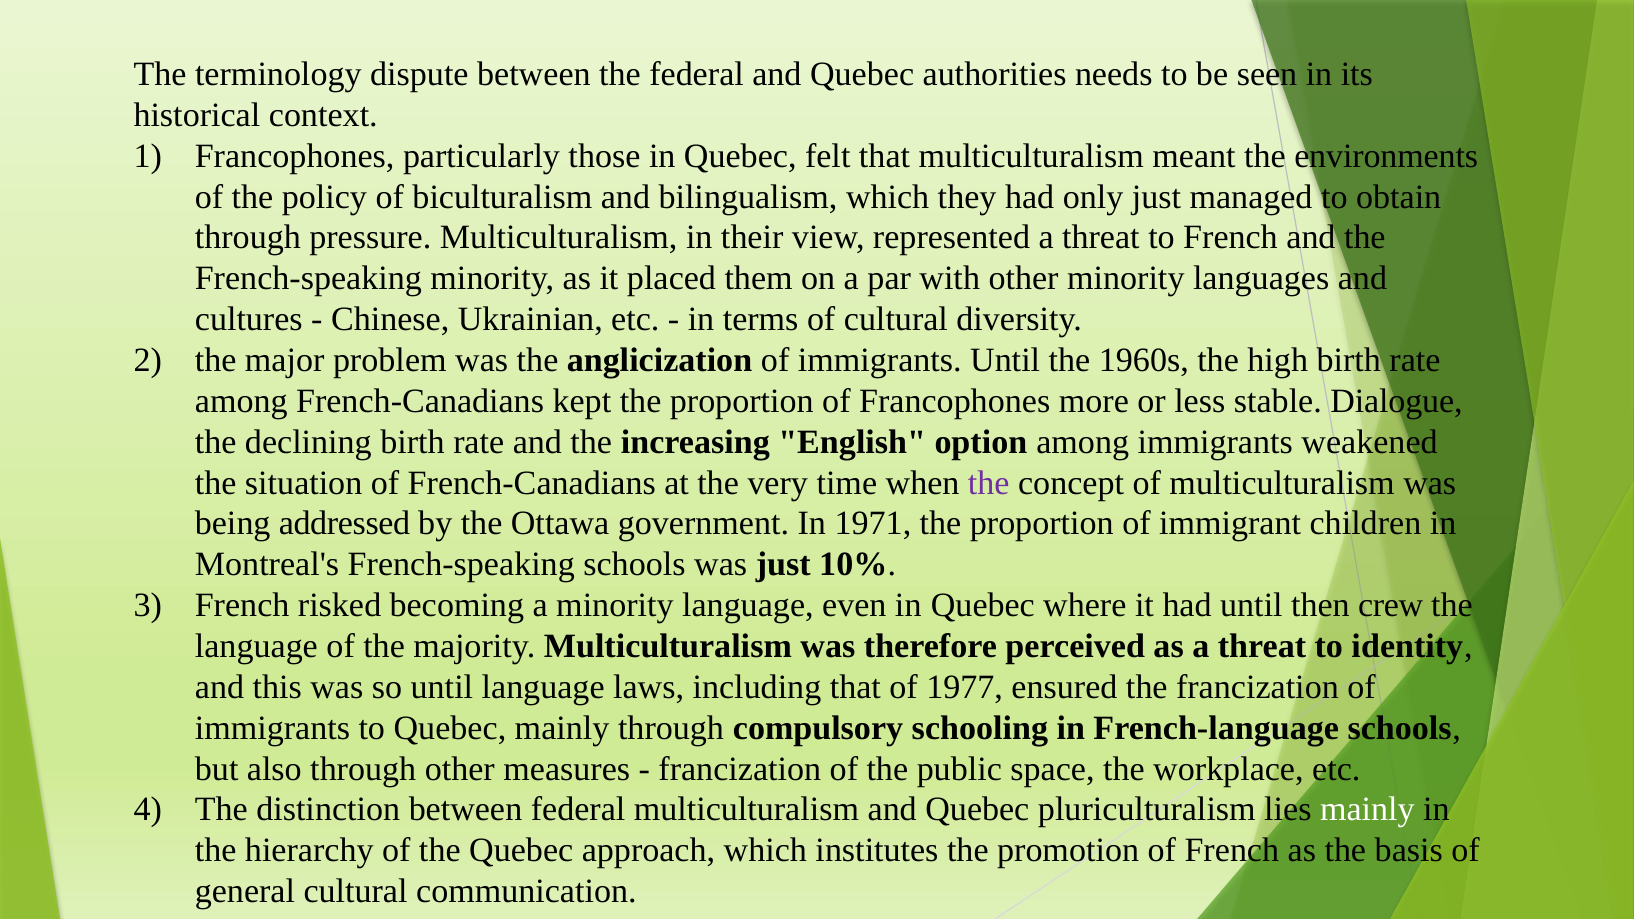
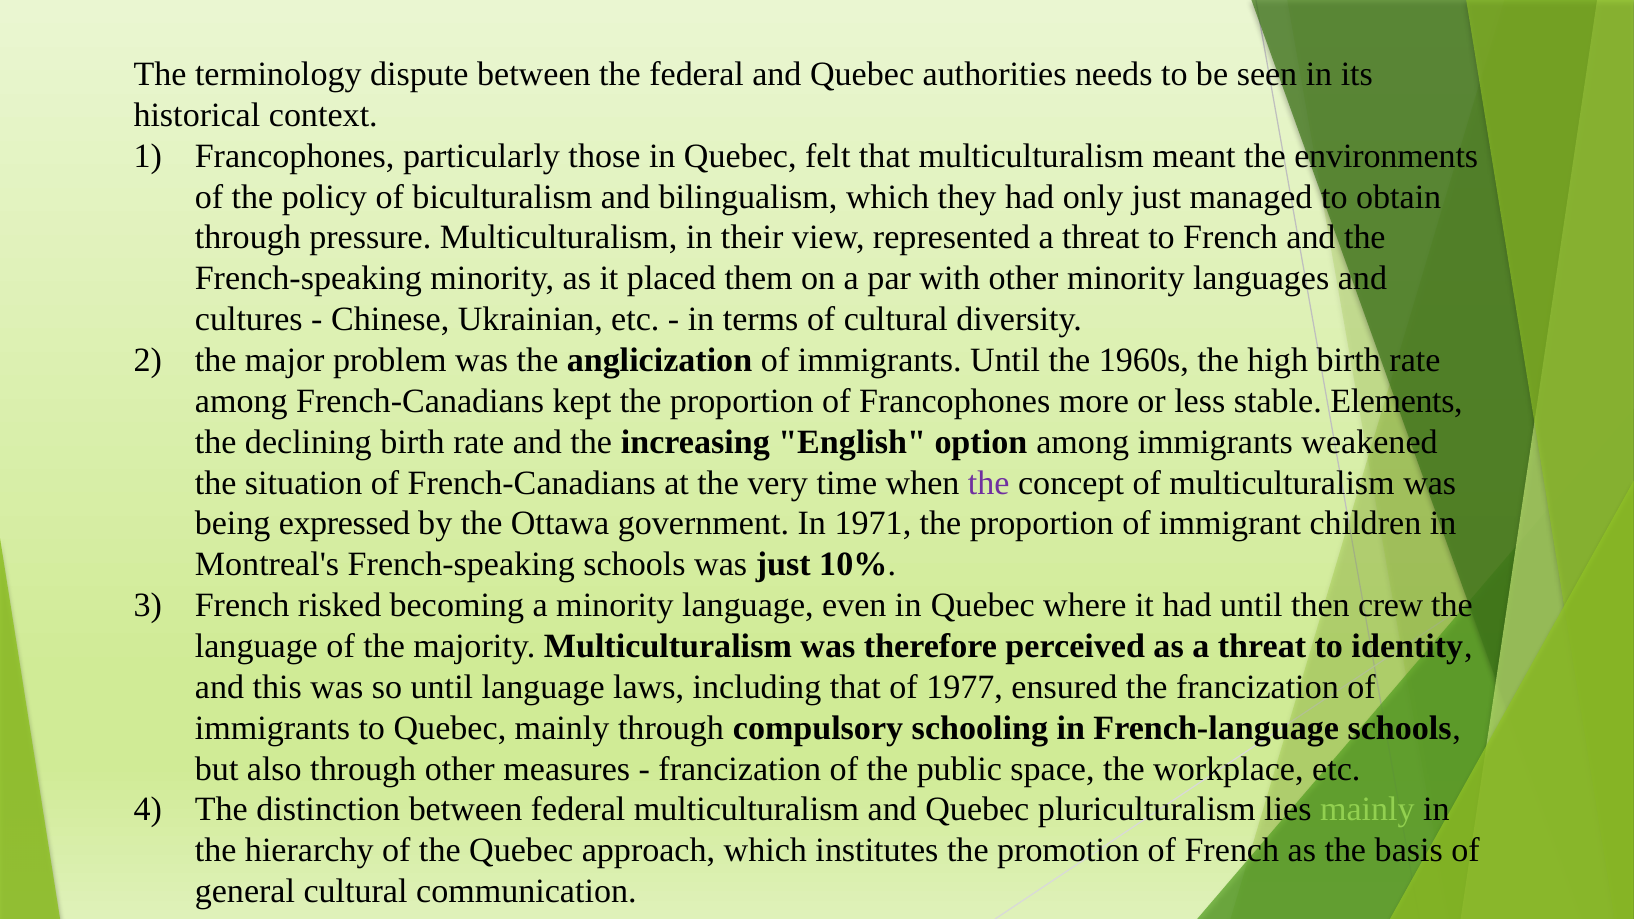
Dialogue: Dialogue -> Elements (1397, 401)
addressed: addressed -> expressed (345, 524)
mainly colour: white -> light green (1367, 810)
